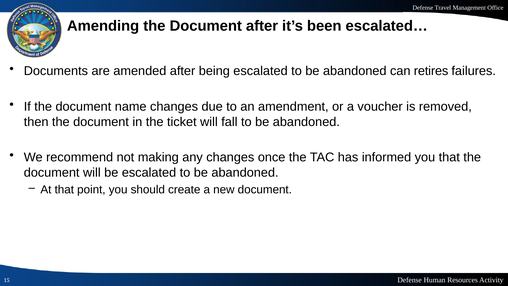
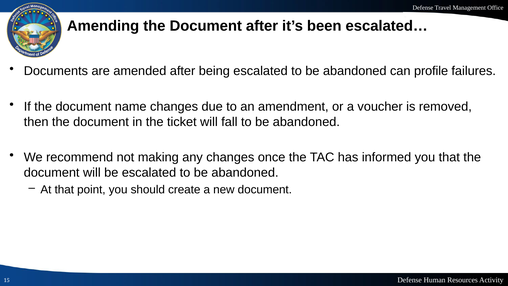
retires: retires -> profile (431, 71)
